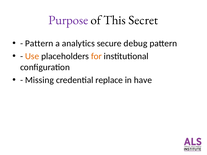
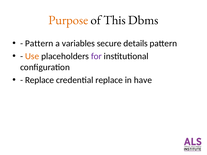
Purpose colour: purple -> orange (68, 20)
Secret: Secret -> Dbms (143, 20)
analytics: analytics -> variables (78, 43)
debug: debug -> details (136, 43)
for colour: orange -> purple (96, 56)
Missing: Missing -> Replace (40, 80)
